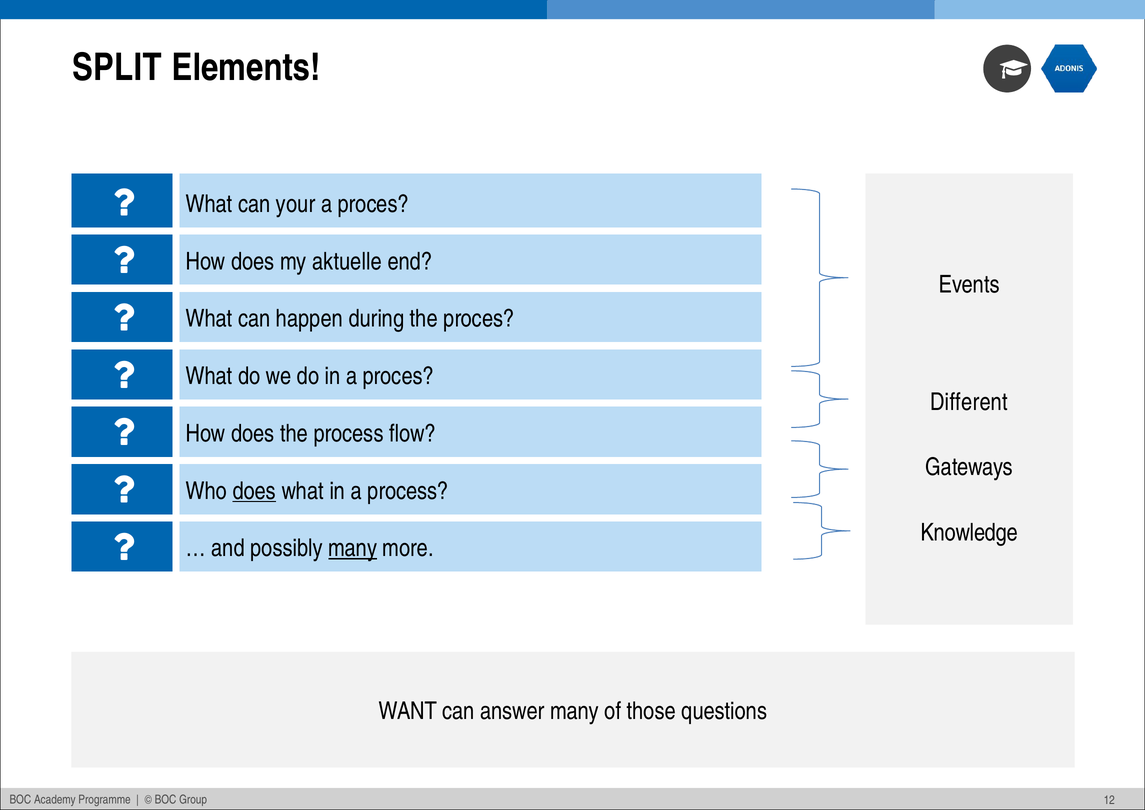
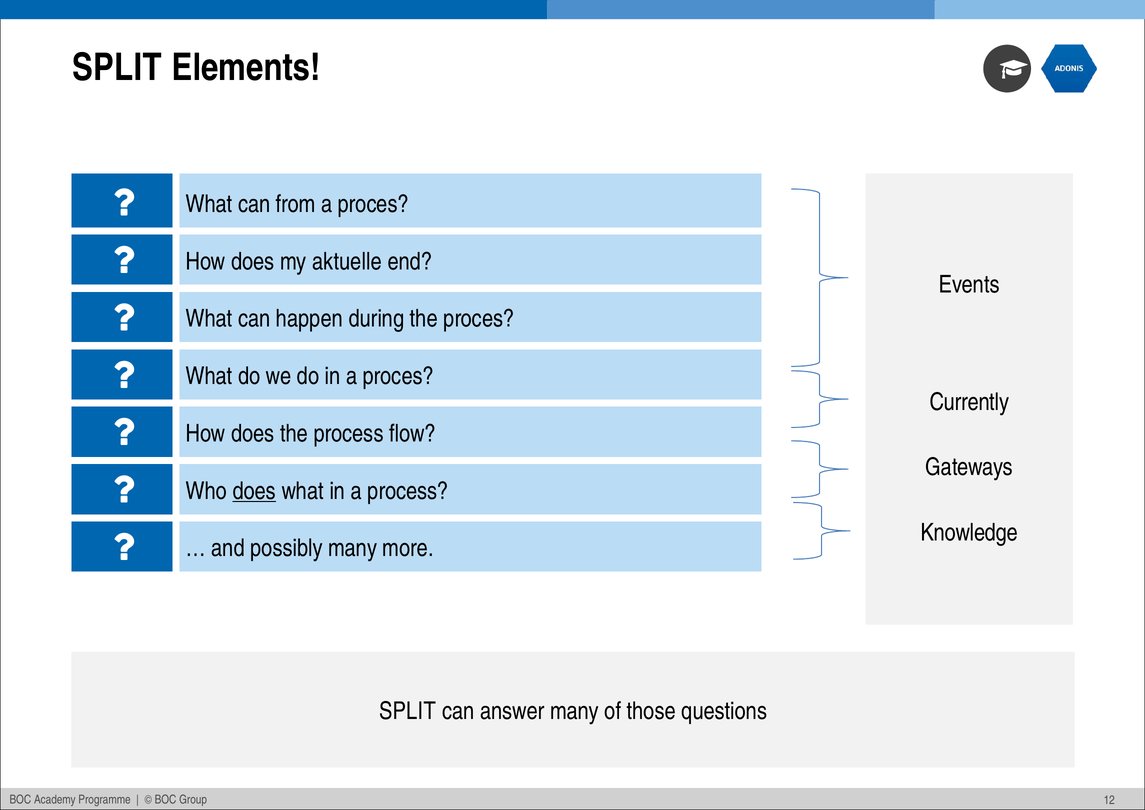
your: your -> from (296, 204)
Different: Different -> Currently (969, 402)
many underline: present -> none (353, 548)
WANT: WANT -> SPLIT (407, 711)
